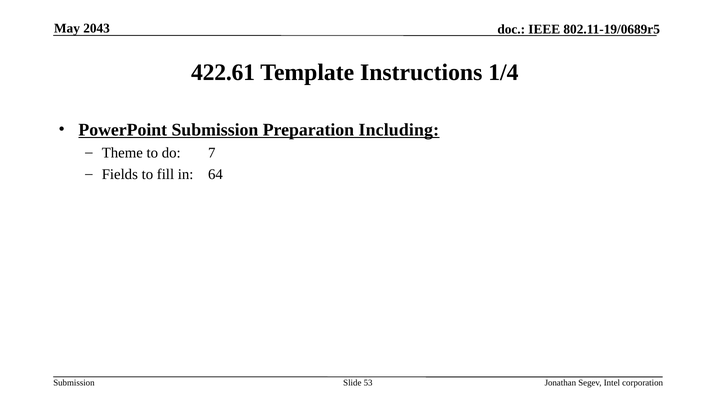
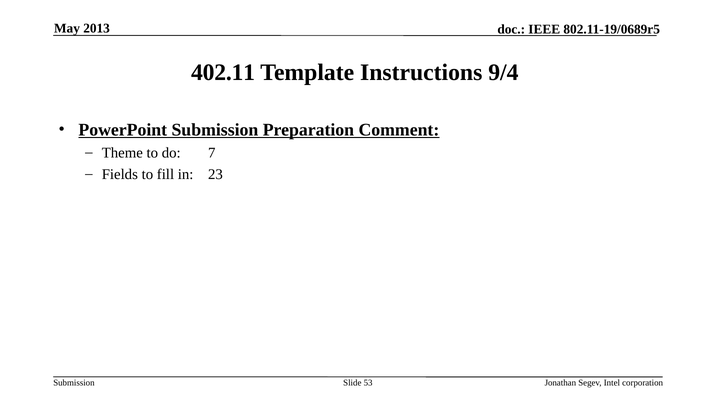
2043: 2043 -> 2013 (97, 28)
422.61: 422.61 -> 402.11 (223, 73)
1/4: 1/4 -> 9/4 (503, 73)
Including: Including -> Comment (399, 130)
64: 64 -> 23 (215, 174)
